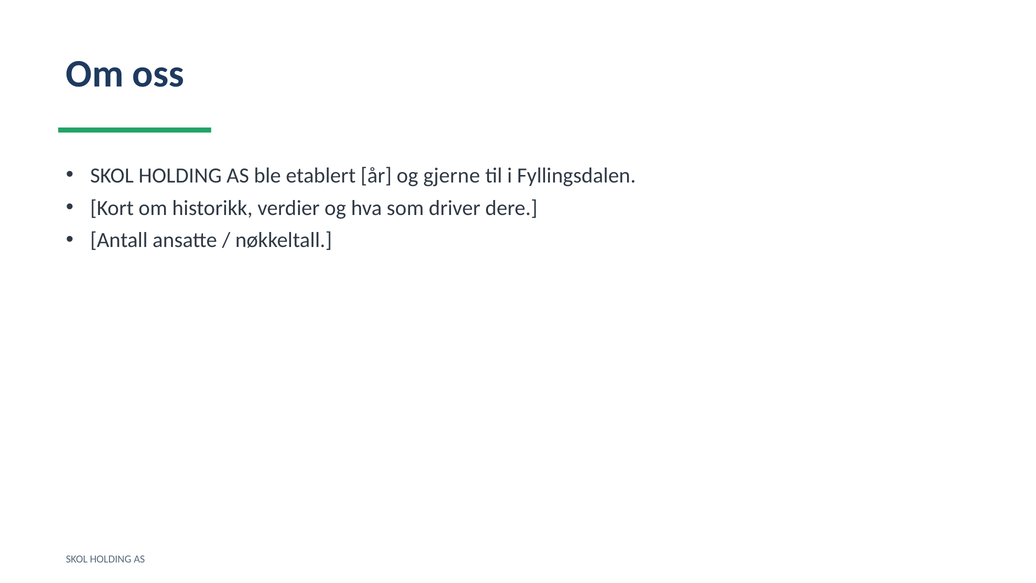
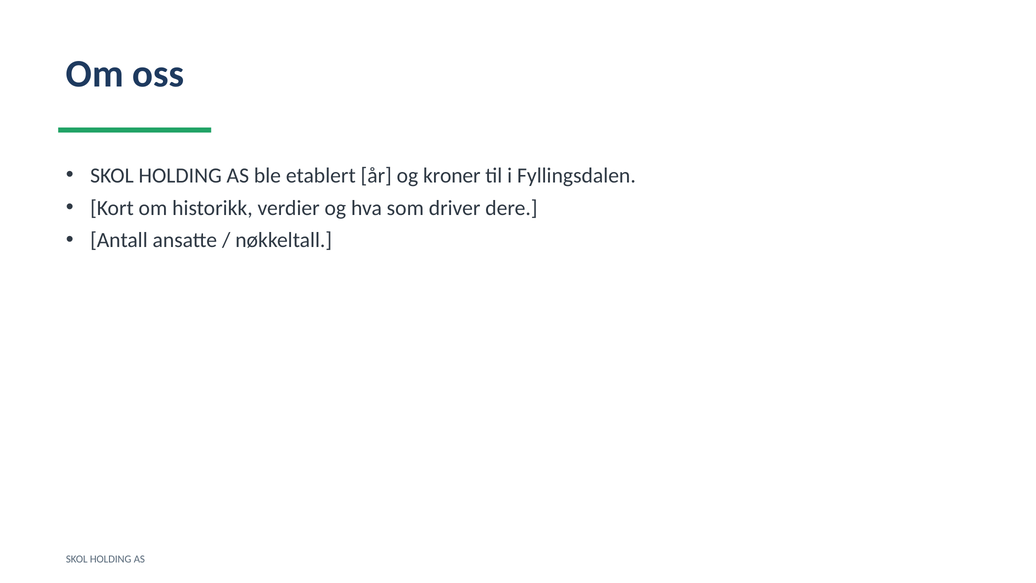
gjerne: gjerne -> kroner (452, 175)
